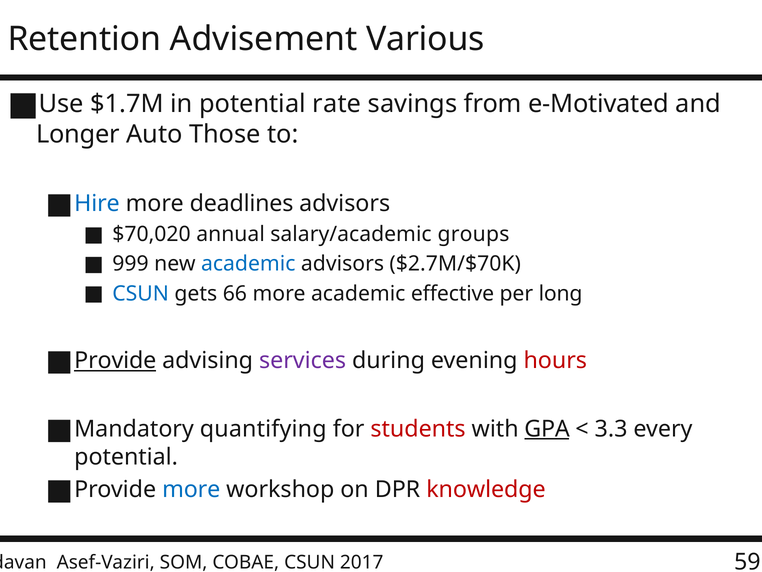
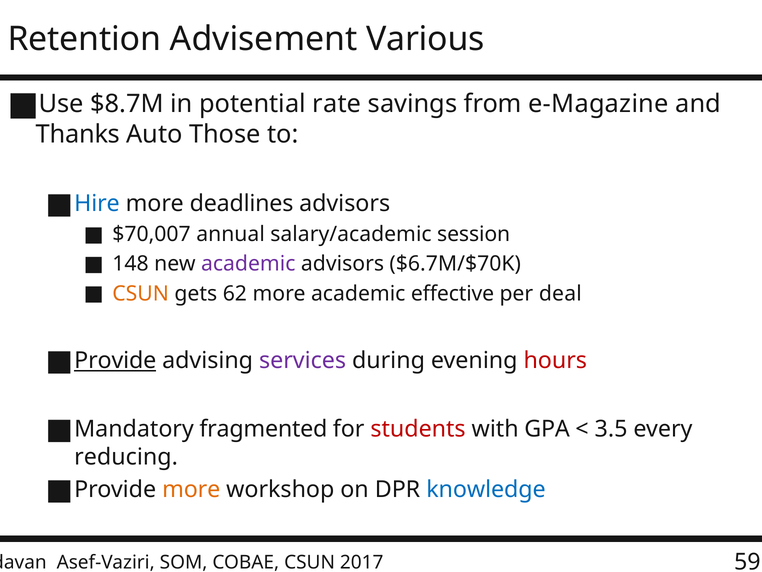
$1.7M: $1.7M -> $8.7M (127, 104)
e-Motivated: e-Motivated -> e-Magazine (598, 104)
Longer: Longer -> Thanks (78, 134)
$70,020: $70,020 -> $70,007 (152, 234)
groups: groups -> session (474, 234)
999: 999 -> 148 (131, 264)
academic colour: blue -> purple (248, 264)
$2.7M/$70K: $2.7M/$70K -> $6.7M/$70K (455, 264)
CSUN colour: blue -> orange (141, 293)
66: 66 -> 62 (235, 293)
long: long -> deal (560, 293)
quantifying: quantifying -> fragmented (263, 429)
GPA underline: present -> none (547, 429)
3.3: 3.3 -> 3.5 (611, 429)
potential: potential -> reducing (126, 456)
more colour: blue -> orange (191, 489)
knowledge colour: red -> blue (486, 489)
